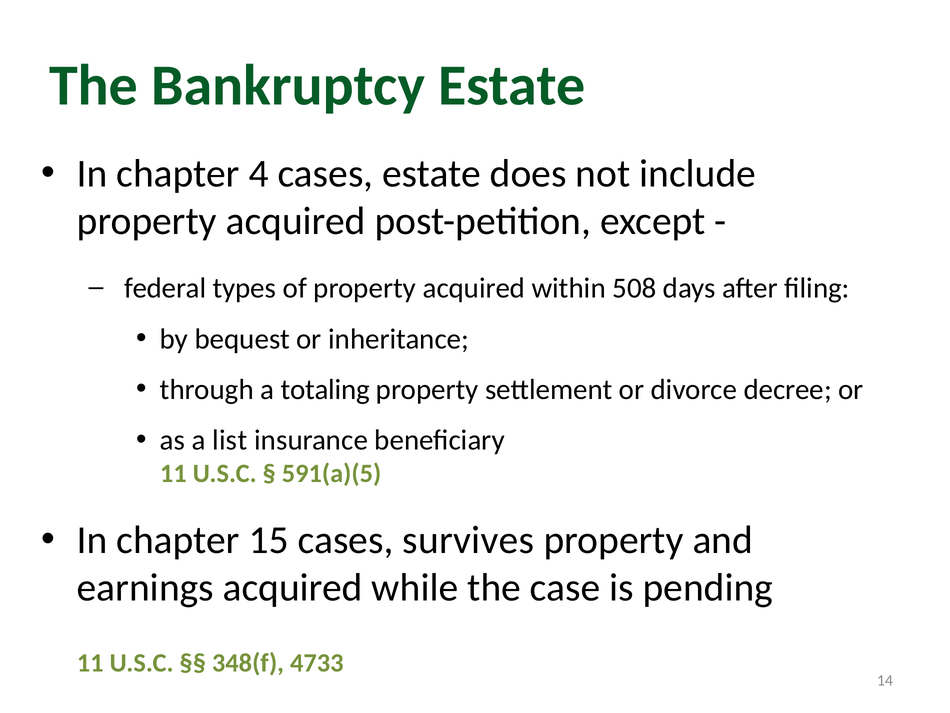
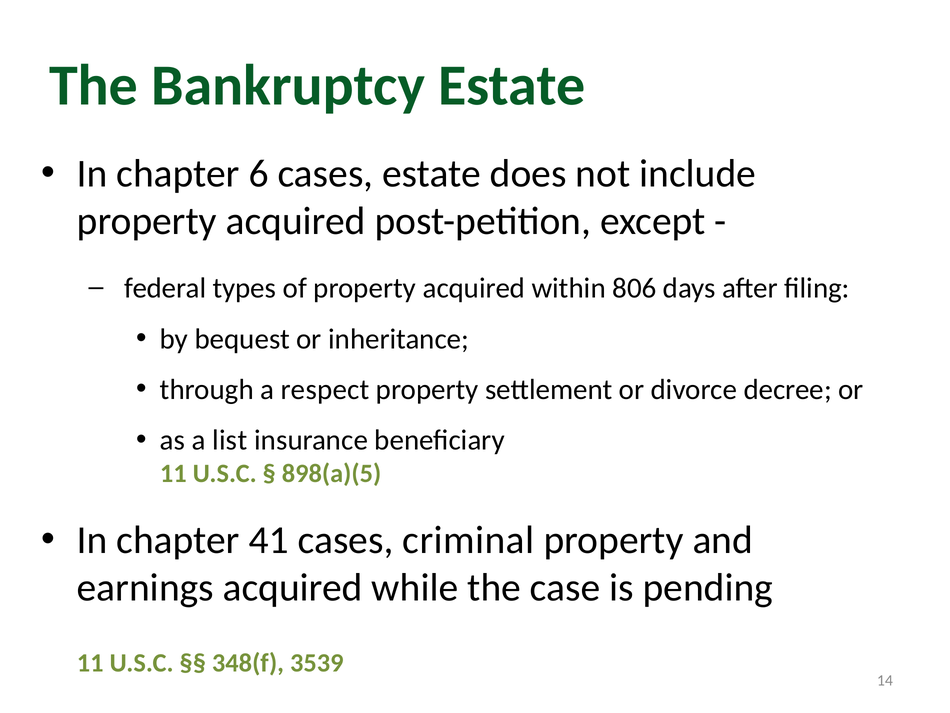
4: 4 -> 6 (259, 174)
508: 508 -> 806 (634, 288)
totaling: totaling -> respect (325, 389)
591(a)(5: 591(a)(5 -> 898(a)(5 (332, 473)
15: 15 -> 41 (269, 540)
survives: survives -> criminal (468, 540)
4733: 4733 -> 3539 (317, 663)
